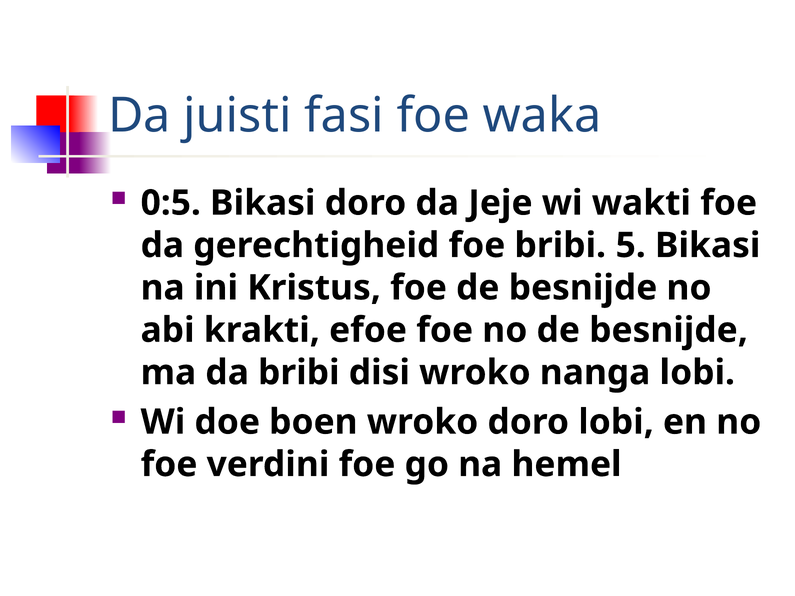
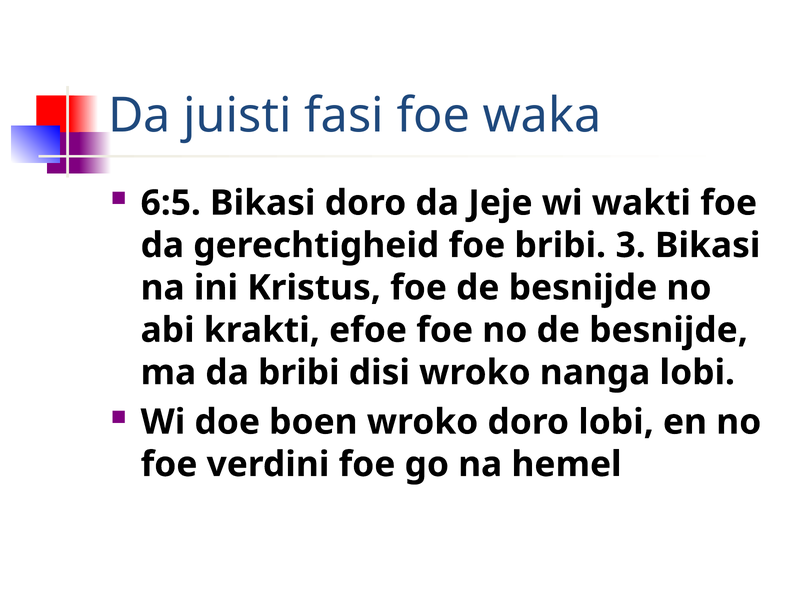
0:5: 0:5 -> 6:5 (171, 203)
5: 5 -> 3 (631, 245)
